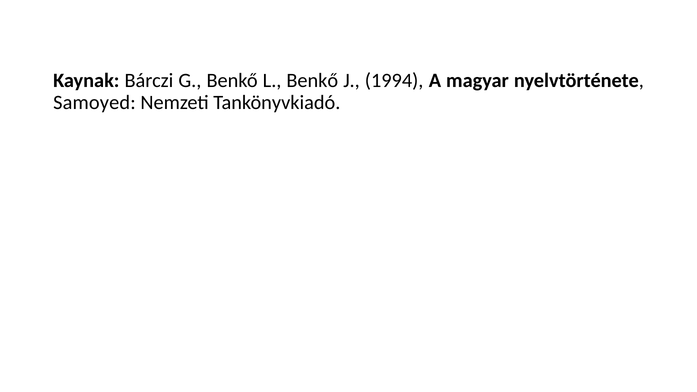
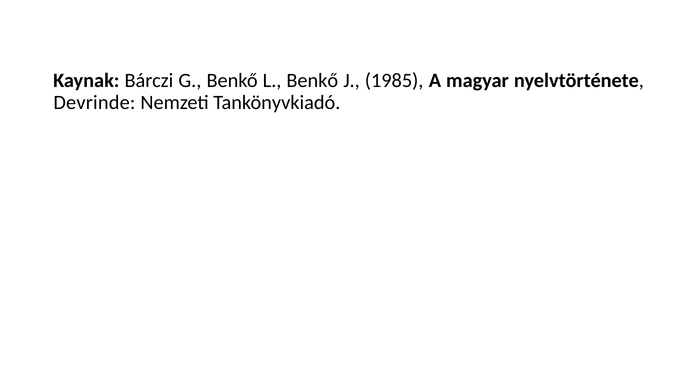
1994: 1994 -> 1985 (394, 81)
Samoyed: Samoyed -> Devrinde (94, 103)
